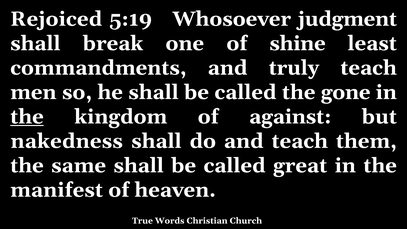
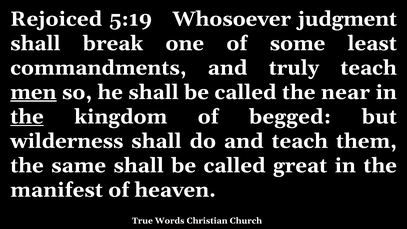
shine: shine -> some (297, 43)
men underline: none -> present (33, 92)
gone: gone -> near (345, 92)
against: against -> begged (290, 117)
nakedness: nakedness -> wilderness (67, 141)
